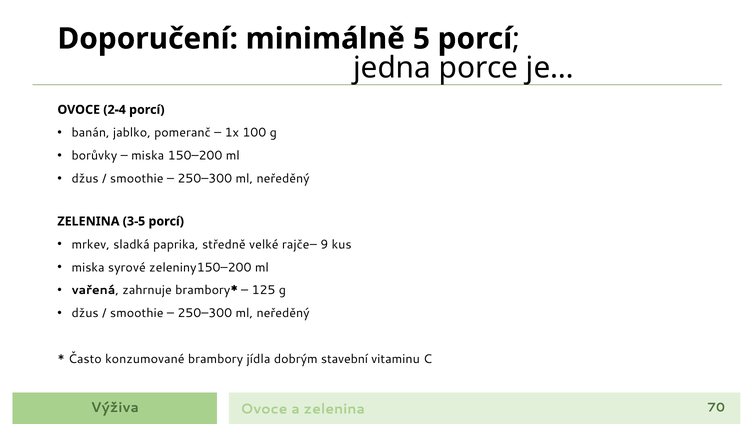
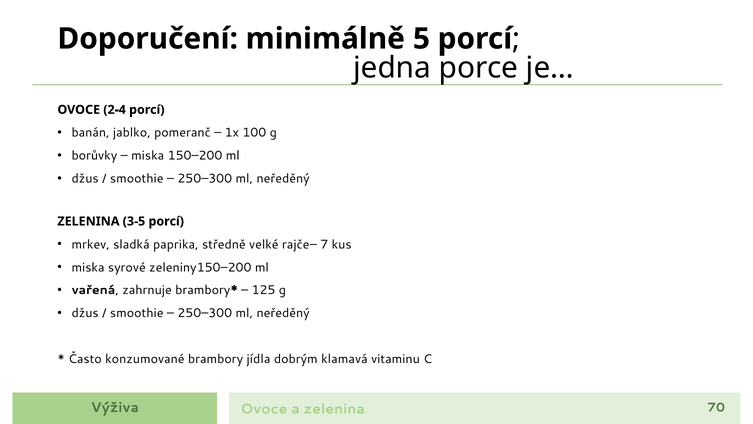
9: 9 -> 7 (324, 244)
stavební: stavební -> klamavá (344, 359)
